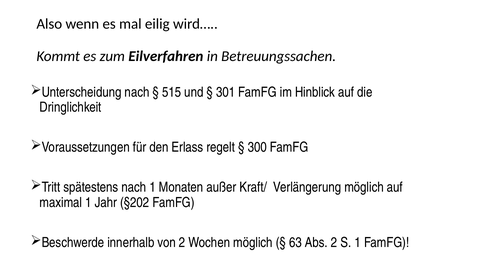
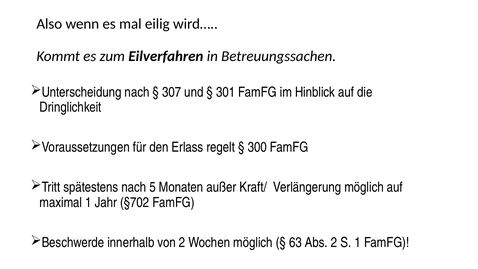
515: 515 -> 307 (172, 92)
nach 1: 1 -> 5 (153, 187)
§202: §202 -> §702 (135, 202)
